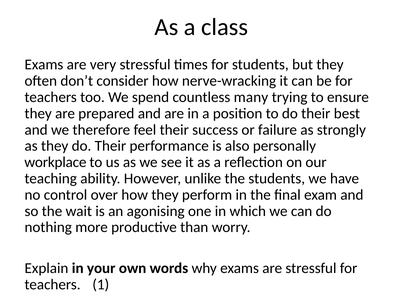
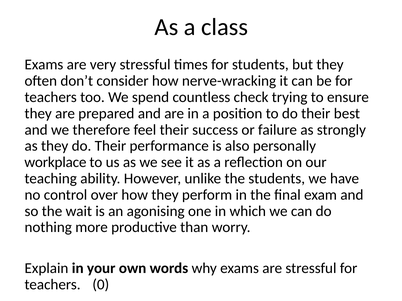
many: many -> check (251, 97)
1: 1 -> 0 (101, 285)
